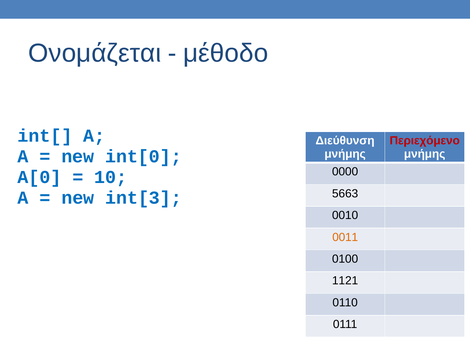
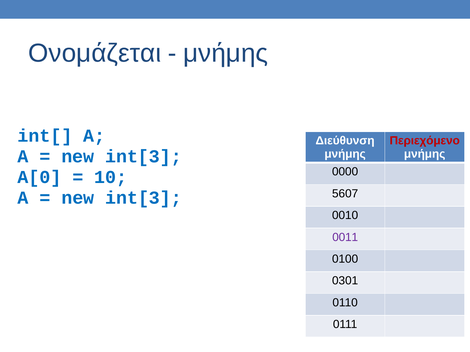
μέθοδο: μέθοδο -> μνήμης (226, 53)
int[0: int[0 -> int[3 (143, 157)
5663: 5663 -> 5607 (345, 194)
0011 colour: orange -> purple (345, 238)
1121: 1121 -> 0301 (345, 281)
